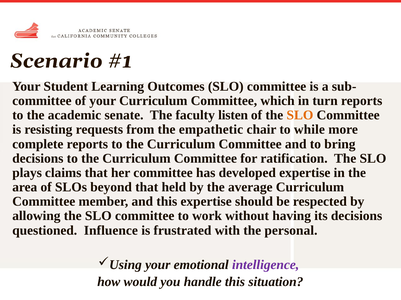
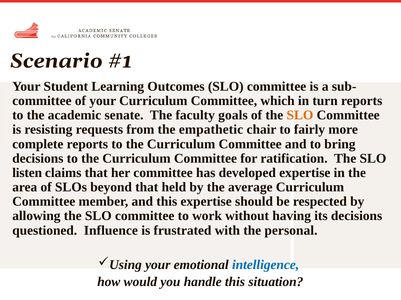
listen: listen -> goals (233, 115)
while: while -> fairly (309, 130)
plays: plays -> listen (27, 173)
intelligence colour: purple -> blue (266, 265)
